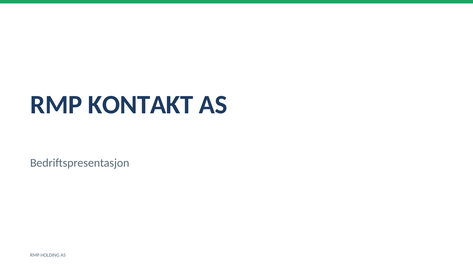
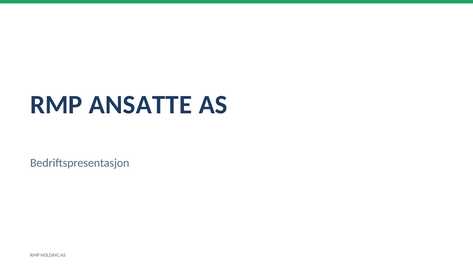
KONTAKT: KONTAKT -> ANSATTE (140, 105)
